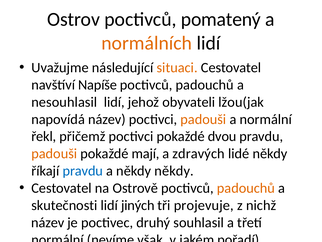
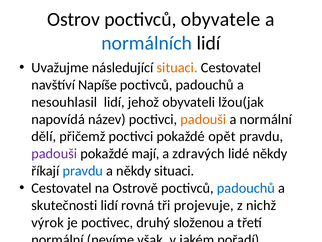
pomatený: pomatený -> obyvatele (221, 19)
normálních colour: orange -> blue (147, 43)
řekl: řekl -> dělí (44, 136)
dvou: dvou -> opět (222, 136)
padouši colour: orange -> purple (54, 153)
někdy někdy: někdy -> situaci (174, 171)
padouchů colour: orange -> blue (246, 188)
jiných: jiných -> rovná (138, 205)
název: název -> výrok (48, 222)
souhlasil: souhlasil -> složenou (199, 222)
